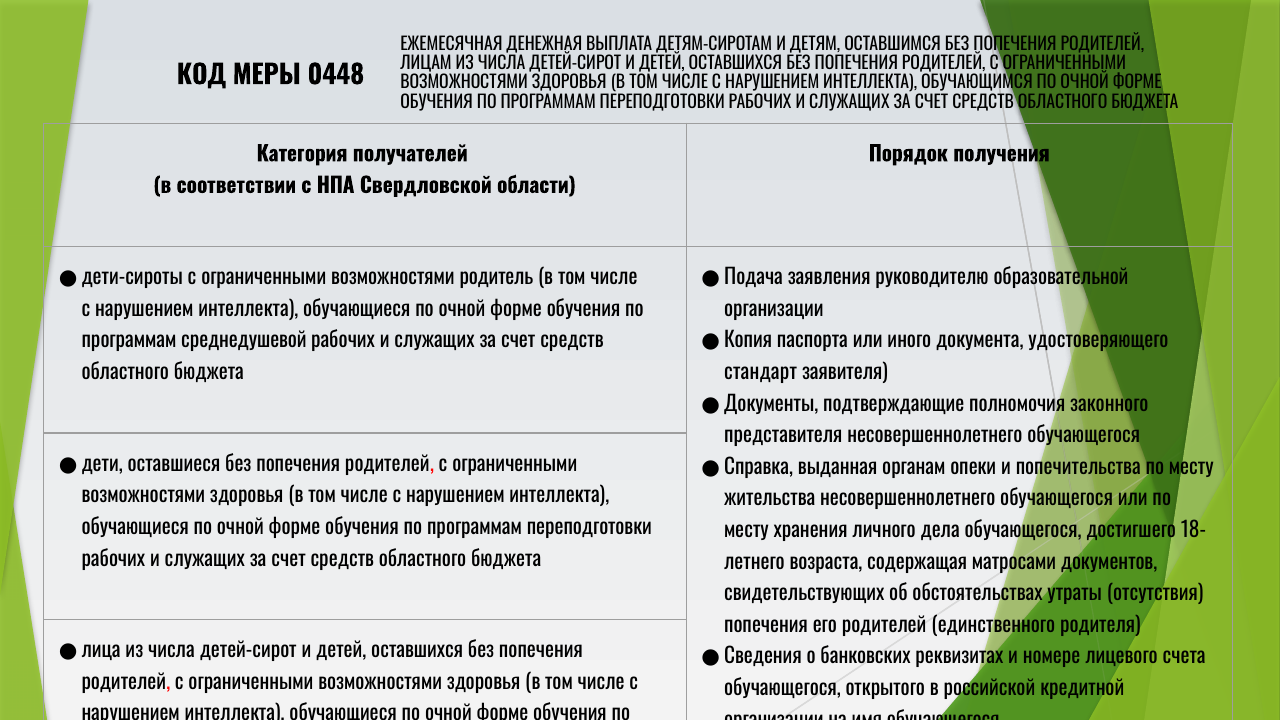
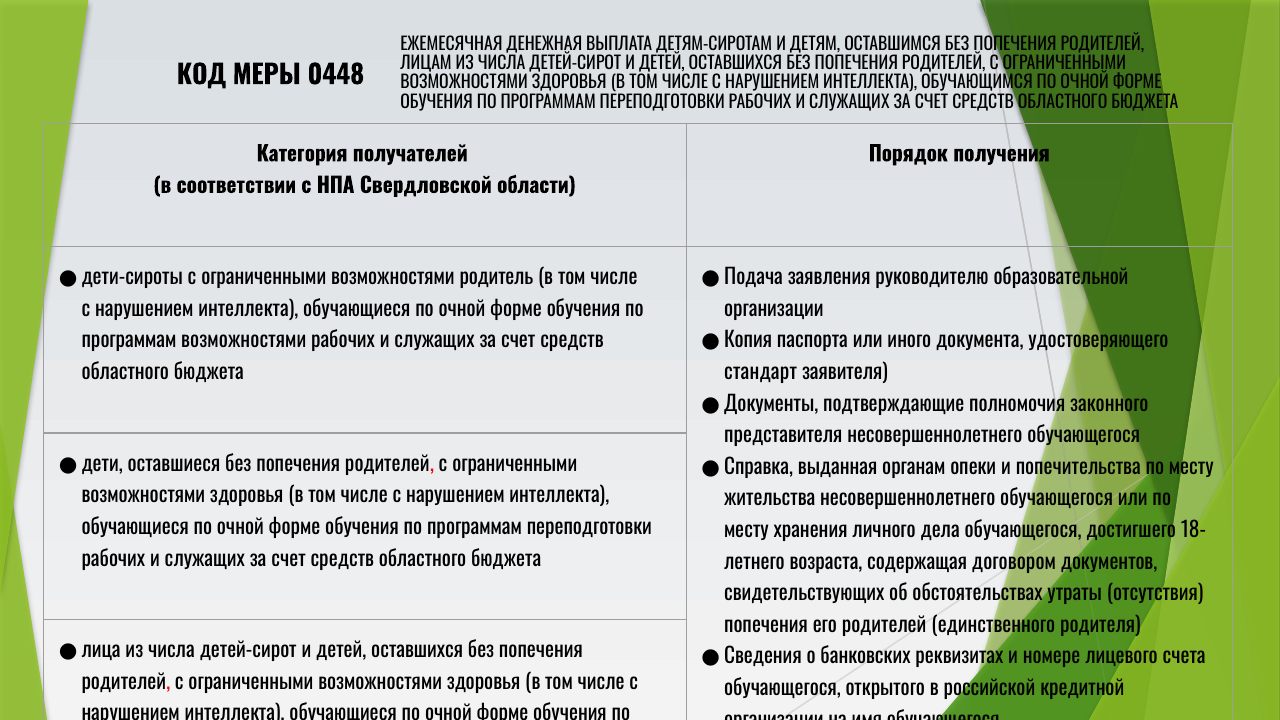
программам среднедушевой: среднедушевой -> возможностями (244, 341)
матросами: матросами -> договором (1014, 562)
